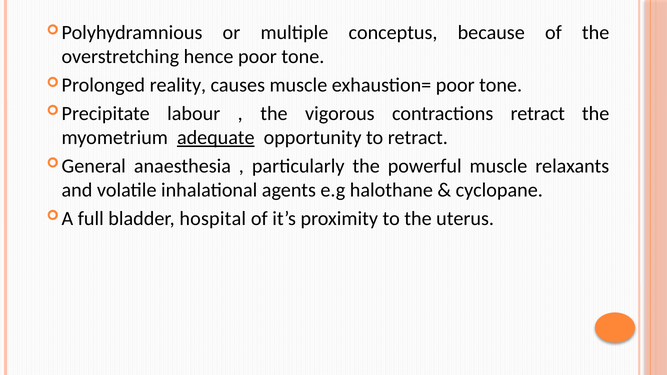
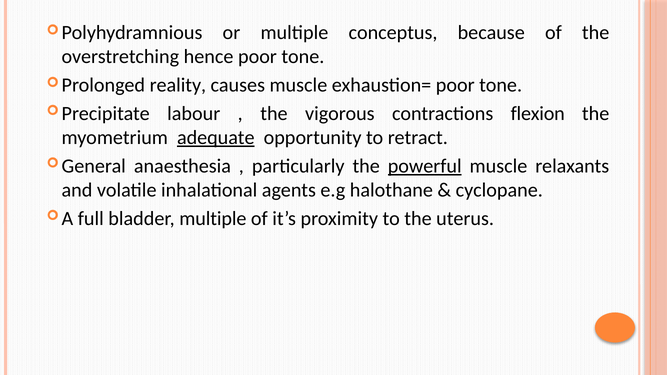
contractions retract: retract -> flexion (538, 114)
powerful underline: none -> present (425, 166)
bladder hospital: hospital -> multiple (213, 219)
